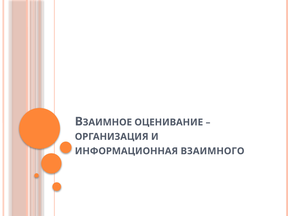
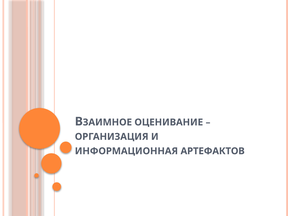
ВЗАИМНОГО: ВЗАИМНОГО -> АРТЕФАКТОВ (213, 151)
